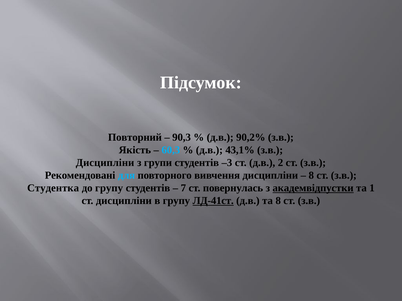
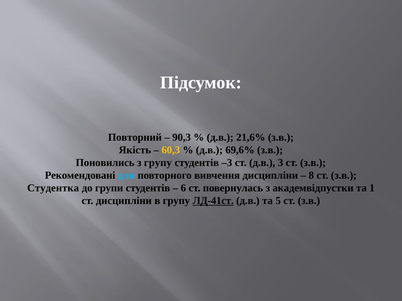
90,2%: 90,2% -> 21,6% (251, 137)
60,3 colour: light blue -> yellow (171, 150)
43,1%: 43,1% -> 69,6% (240, 150)
Дисципліни: Дисципліни -> Поновились (105, 163)
з групи: групи -> групу (158, 163)
2: 2 -> 3 (280, 163)
до групу: групу -> групи (109, 188)
7: 7 -> 6 (183, 188)
академвідпустки underline: present -> none (313, 188)
та 8: 8 -> 5 (278, 201)
